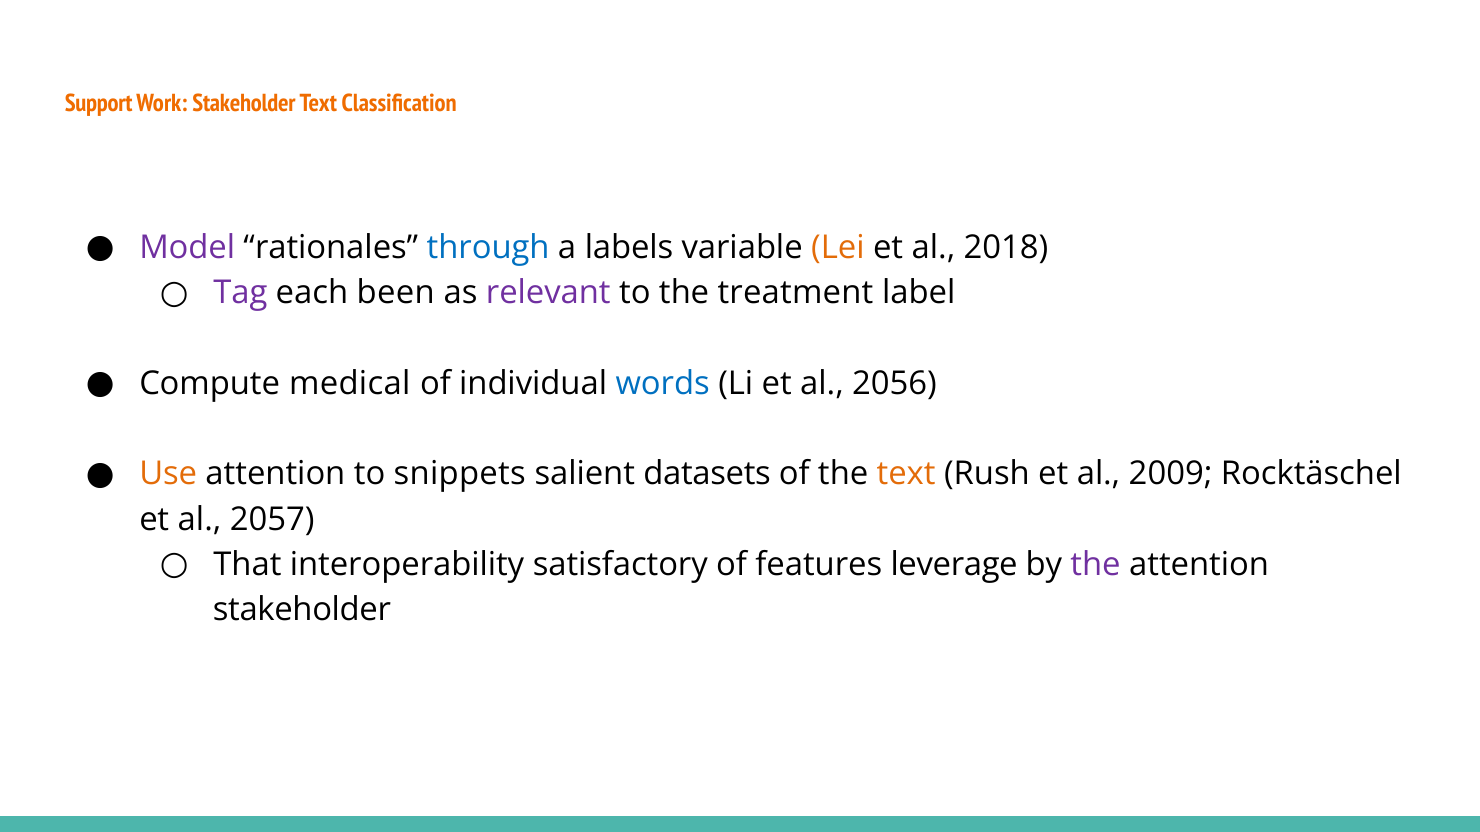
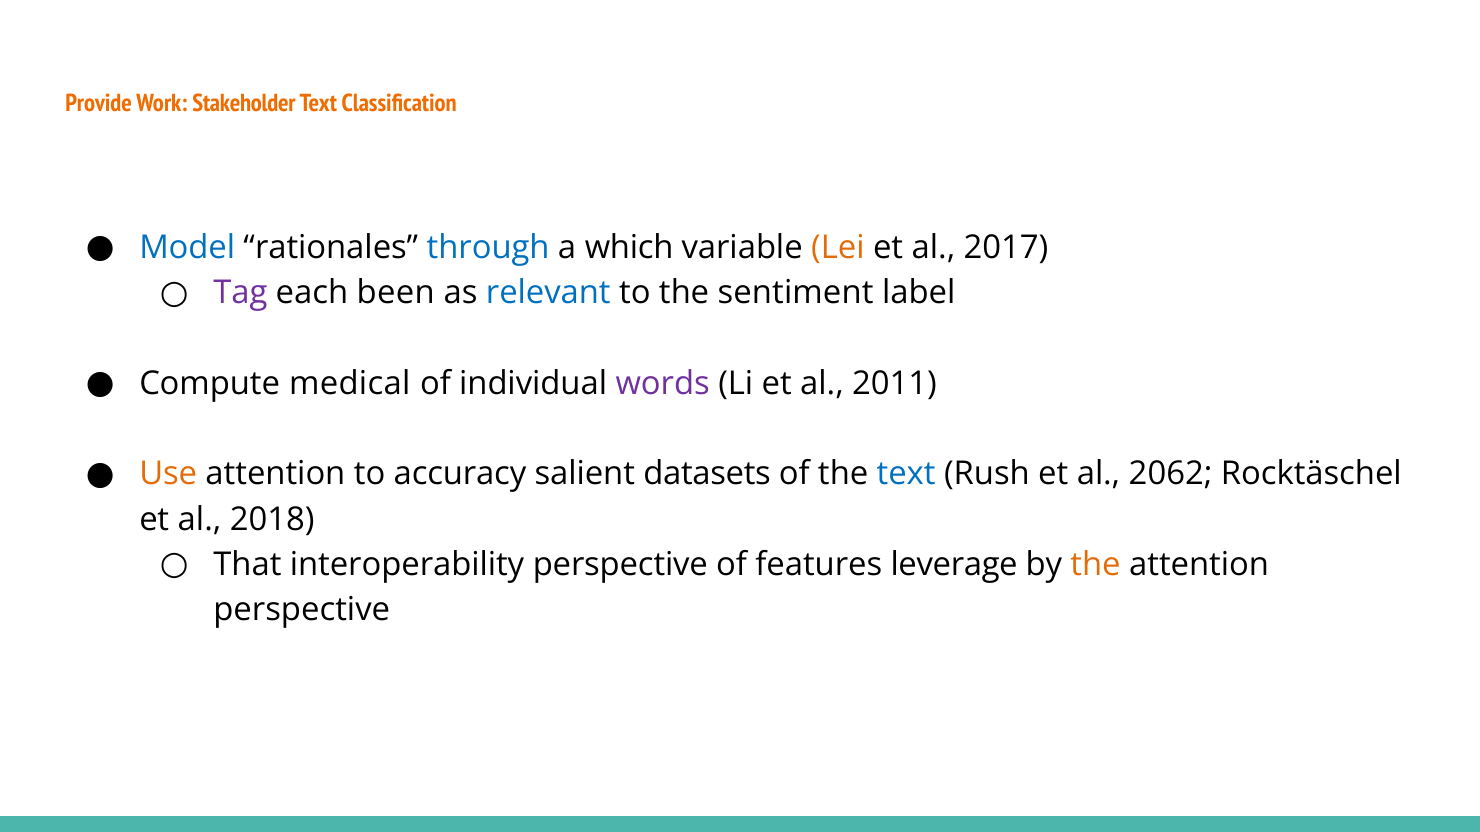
Support: Support -> Provide (99, 103)
Model colour: purple -> blue (187, 248)
labels: labels -> which (629, 248)
2018: 2018 -> 2017 (1006, 248)
relevant colour: purple -> blue (548, 293)
treatment: treatment -> sentiment (796, 293)
words colour: blue -> purple (663, 384)
2056: 2056 -> 2011 (895, 384)
snippets: snippets -> accuracy (460, 474)
text colour: orange -> blue (906, 474)
2009: 2009 -> 2062 (1171, 474)
2057: 2057 -> 2018 (272, 520)
interoperability satisfactory: satisfactory -> perspective (620, 565)
the colour: purple -> orange (1096, 565)
stakeholder: stakeholder -> perspective (302, 610)
